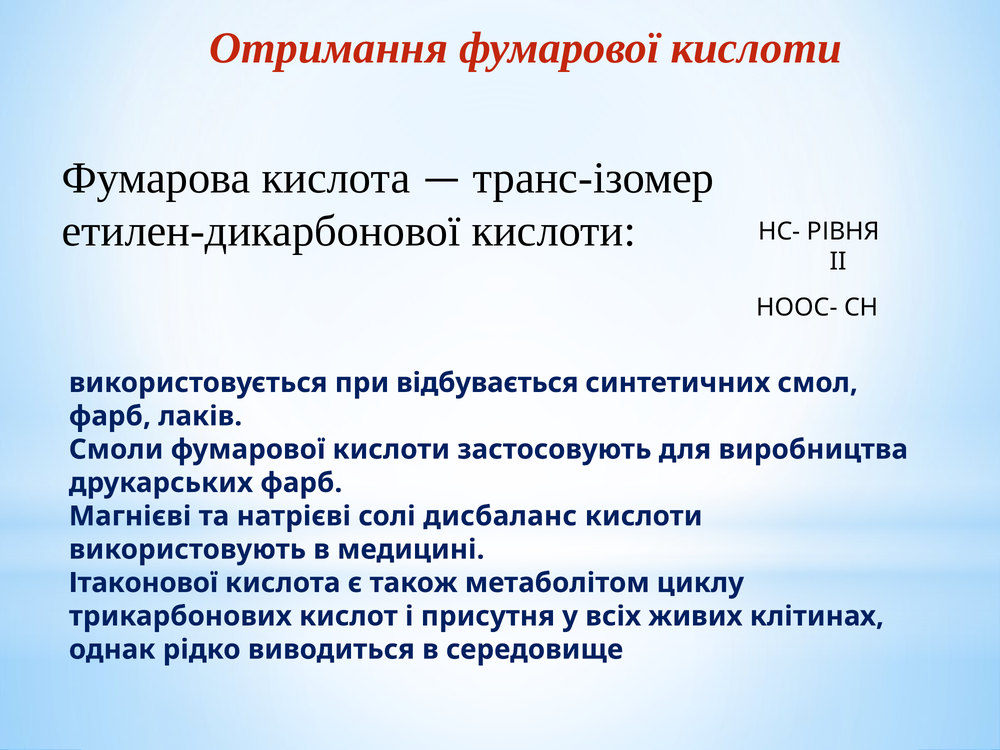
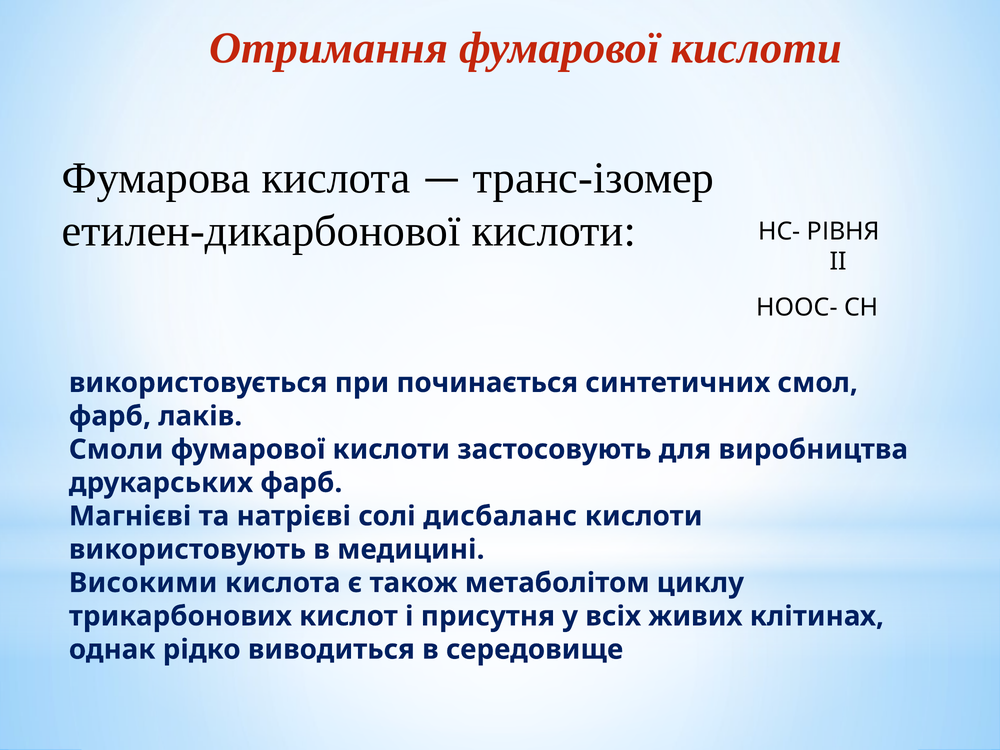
відбувається: відбувається -> починається (487, 383)
Ітаконової: Ітаконової -> Високими (143, 583)
